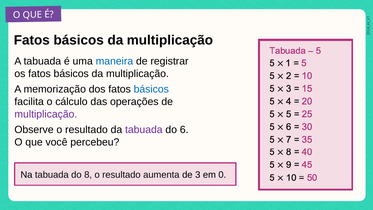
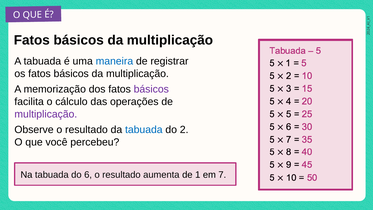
básicos colour: blue -> purple (151, 89)
tabuada colour: purple -> blue (144, 130)
do 6: 6 -> 2 (184, 130)
8: 8 -> 6 (88, 175)
de 3: 3 -> 1 (198, 175)
em 0: 0 -> 7 (222, 175)
